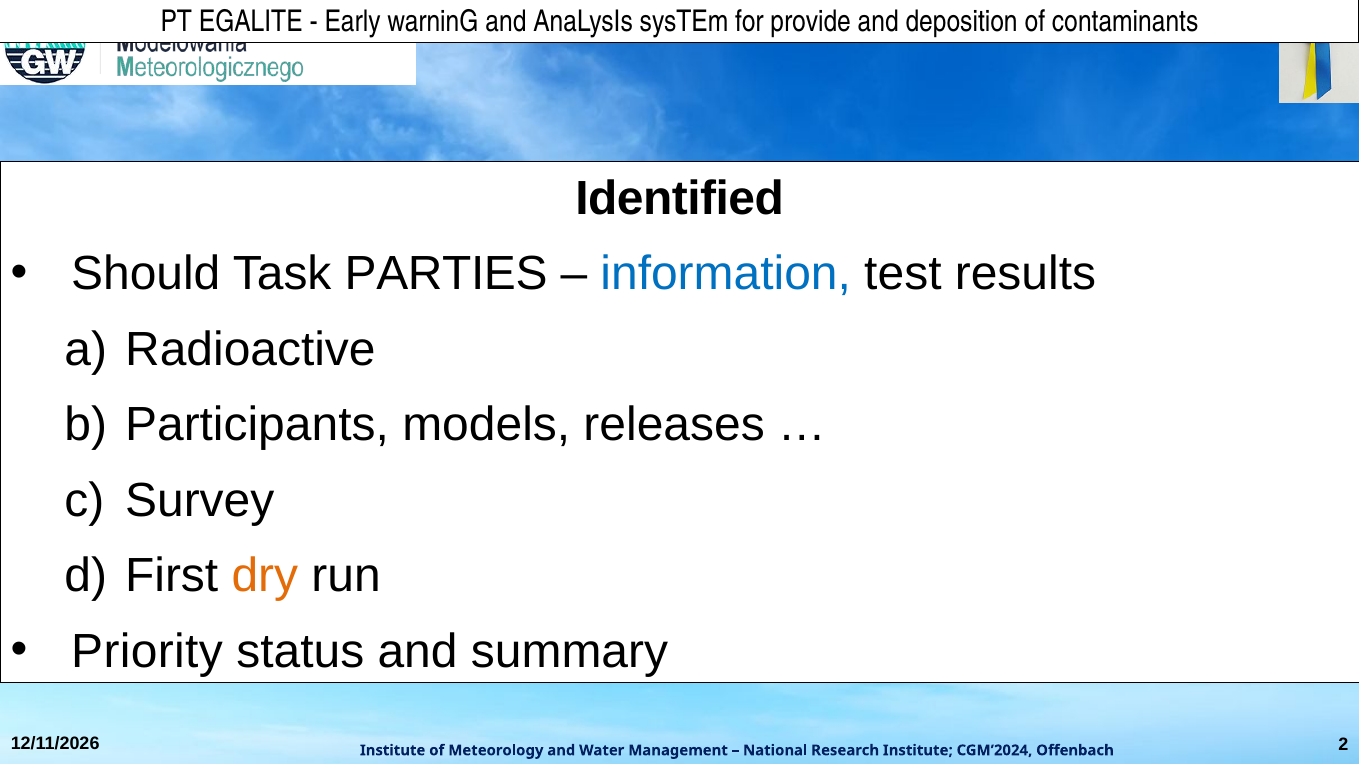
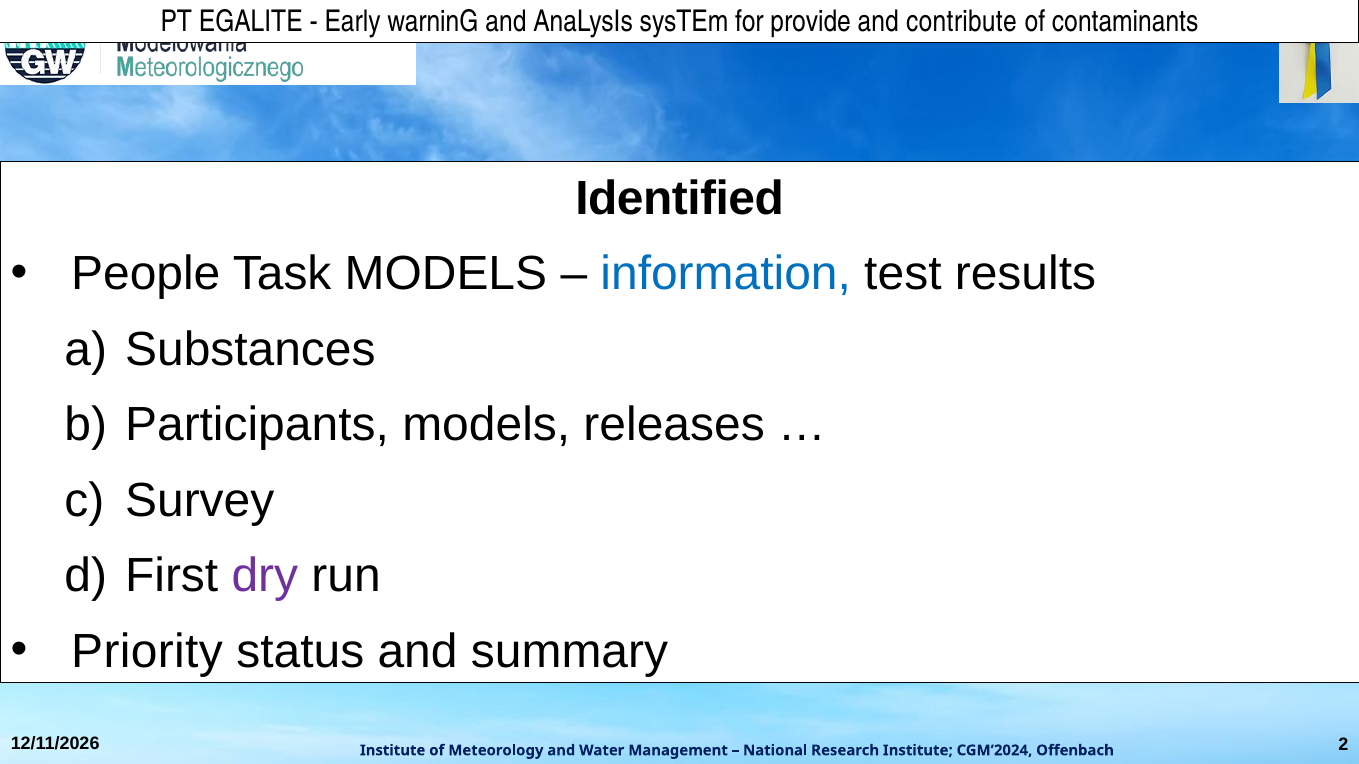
deposition: deposition -> contribute (961, 22)
Should: Should -> People (146, 274)
Task PARTIES: PARTIES -> MODELS (446, 274)
Radioactive: Radioactive -> Substances (250, 350)
dry colour: orange -> purple (265, 576)
